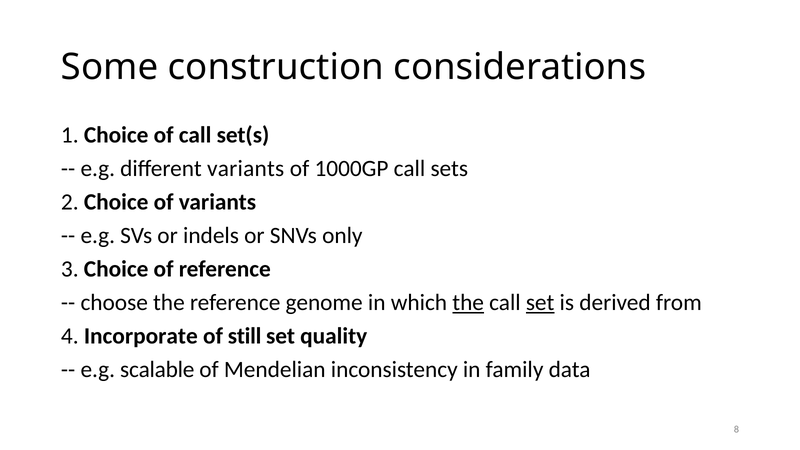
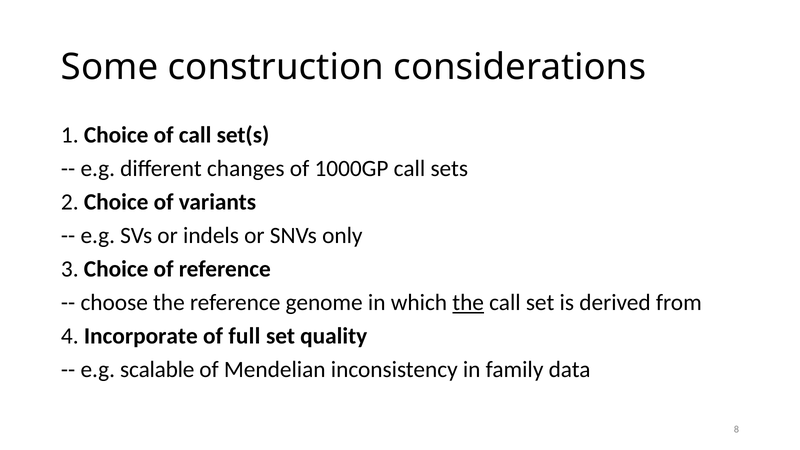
different variants: variants -> changes (246, 169)
set underline: present -> none (540, 303)
still: still -> full (244, 336)
